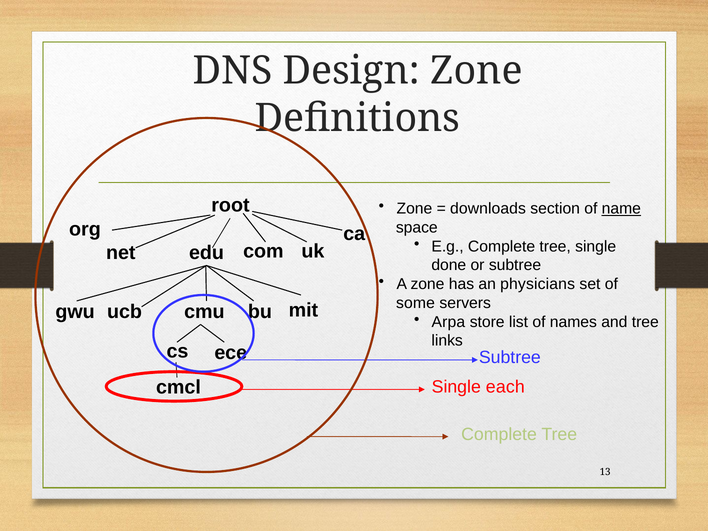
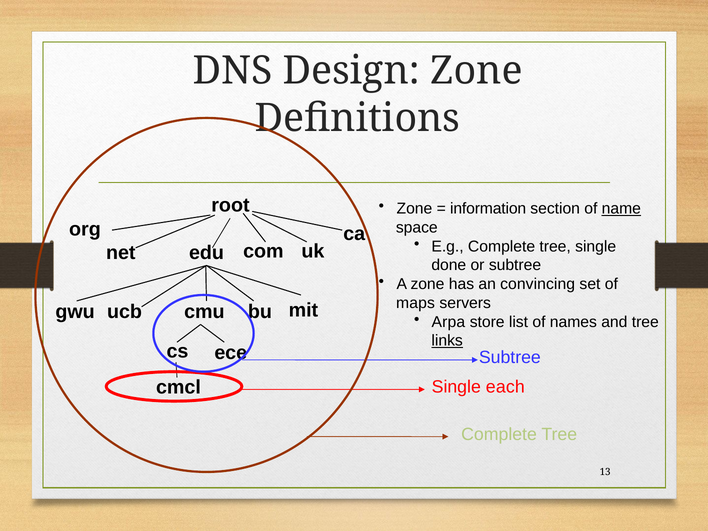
downloads: downloads -> information (488, 209)
physicians: physicians -> convincing (538, 284)
some: some -> maps (415, 303)
links underline: none -> present (447, 341)
